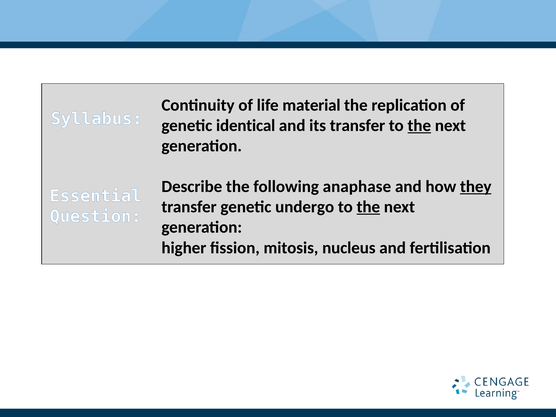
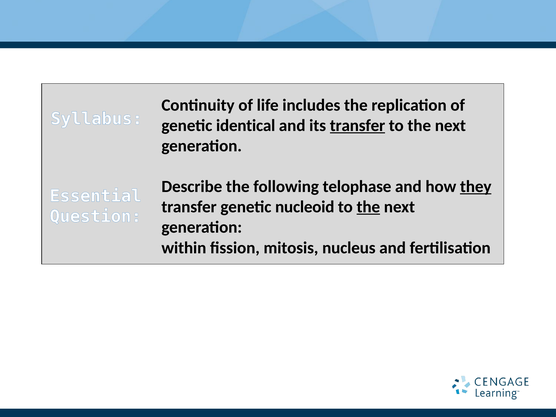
material: material -> includes (311, 105)
transfer underline: none -> present (358, 125)
the underline: present -> none (419, 125)
anaphase: anaphase -> telophase (357, 187)
undergo: undergo -> nucleoid (305, 207)
higher: higher -> within (184, 248)
